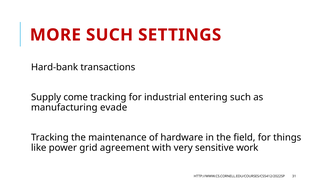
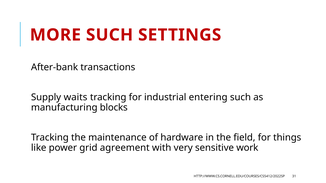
Hard-bank: Hard-bank -> After-bank (55, 67)
come: come -> waits (76, 97)
evade: evade -> blocks (114, 108)
